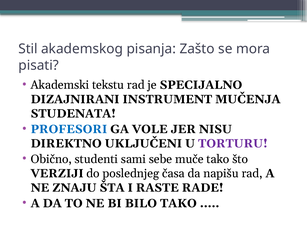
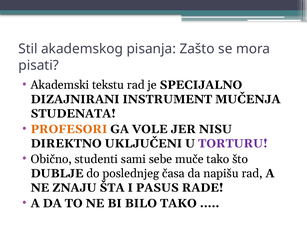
PROFESORI colour: blue -> orange (69, 129)
VERZIJI: VERZIJI -> DUBLJE (57, 174)
RASTE: RASTE -> PASUS (157, 188)
